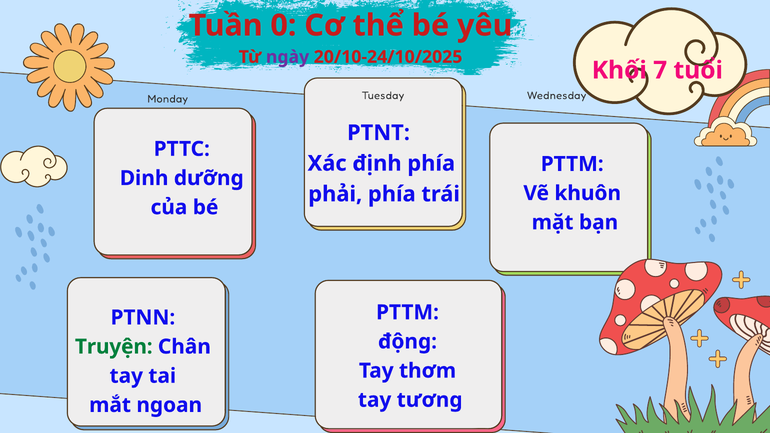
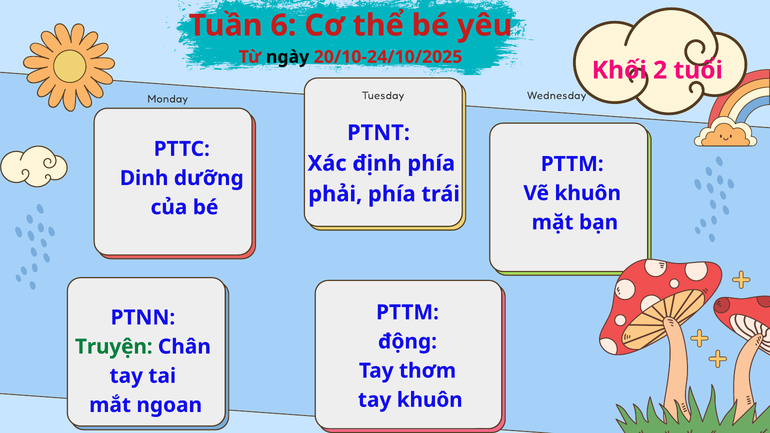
0: 0 -> 6 (283, 25)
ngày colour: purple -> black (288, 57)
7: 7 -> 2 (660, 70)
tay tương: tương -> khuôn (430, 400)
